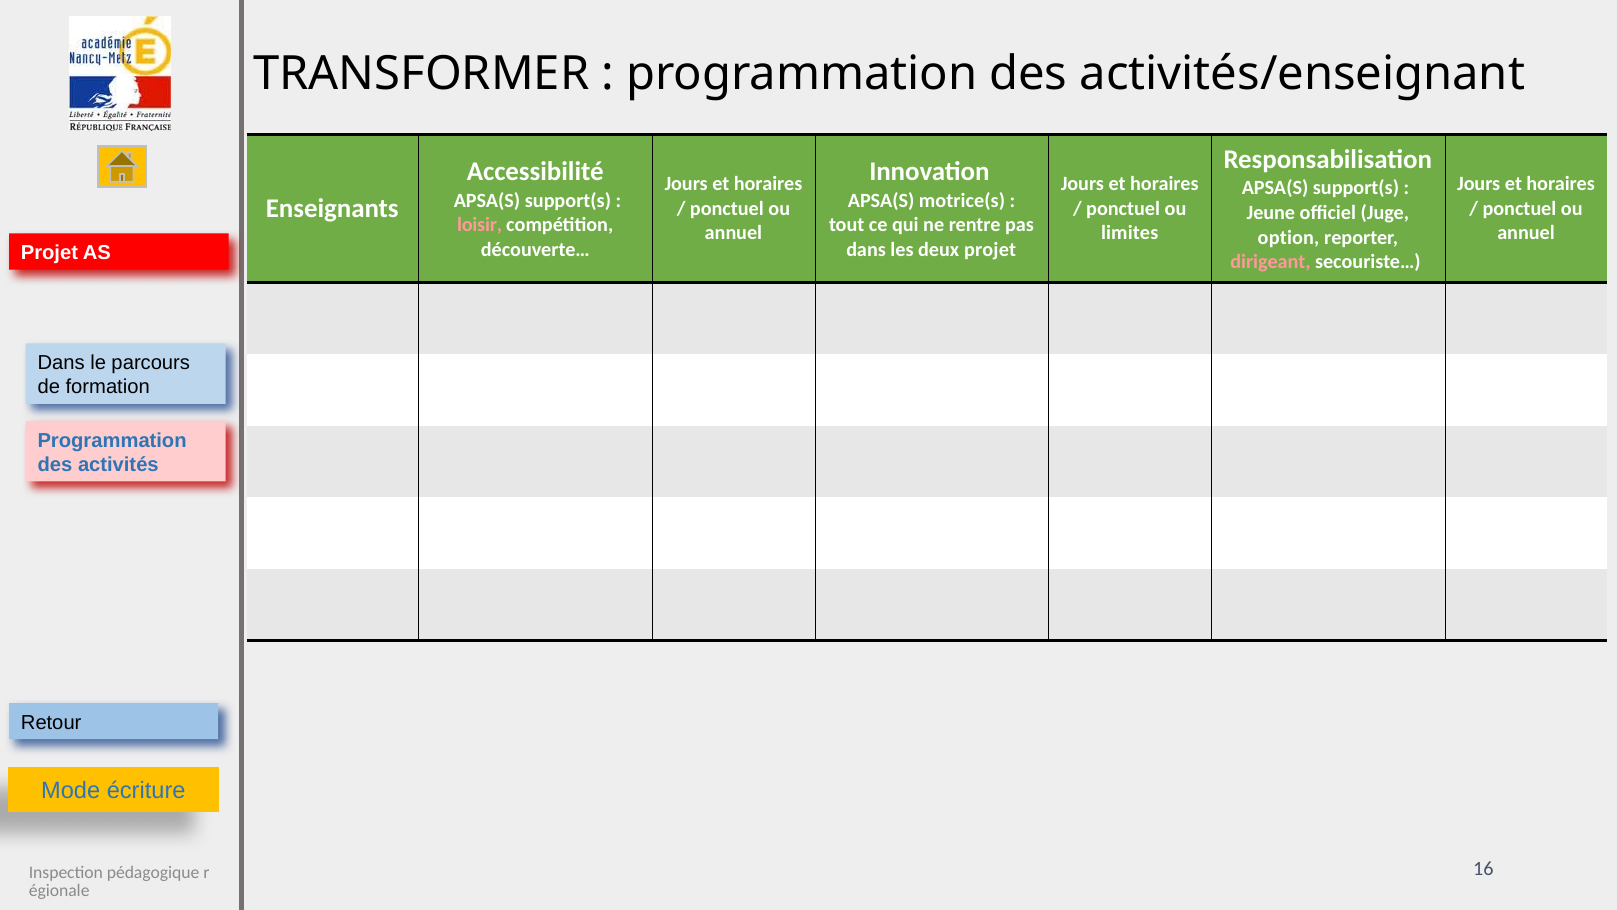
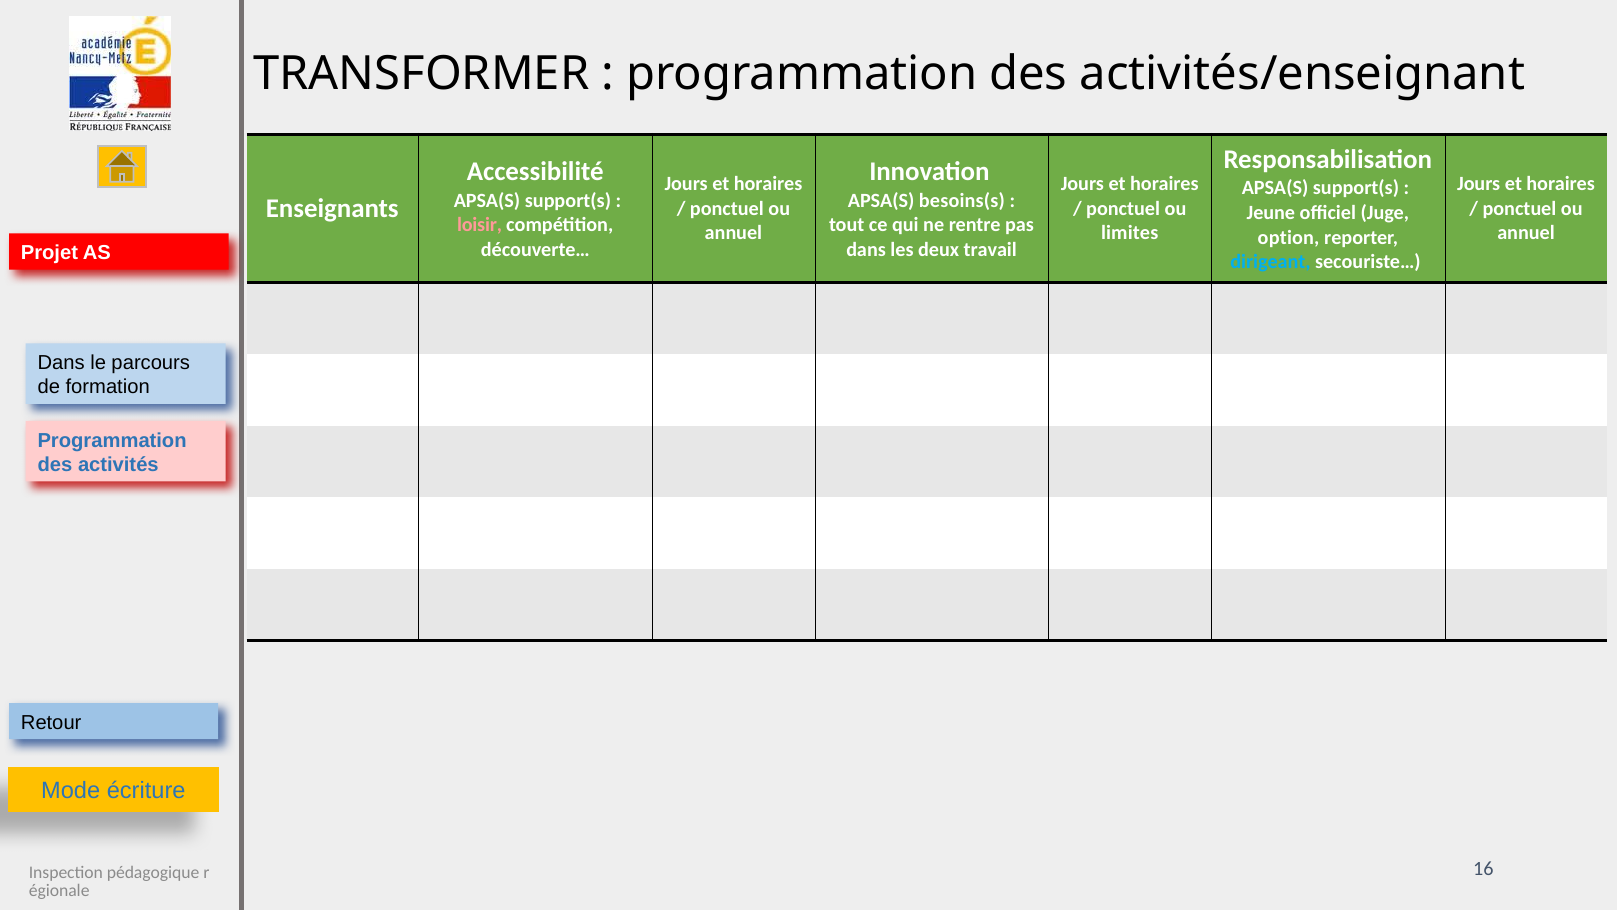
motrice(s: motrice(s -> besoins(s (962, 200)
deux projet: projet -> travail (990, 250)
dirigeant colour: pink -> light blue (1270, 262)
